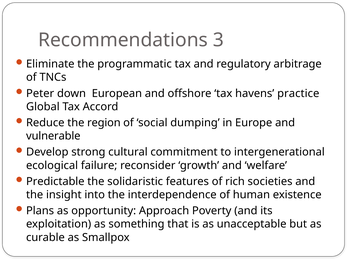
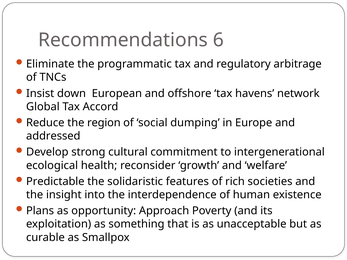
3: 3 -> 6 (218, 40)
Peter: Peter -> Insist (40, 93)
practice: practice -> network (298, 93)
vulnerable: vulnerable -> addressed (53, 136)
failure: failure -> health (99, 166)
